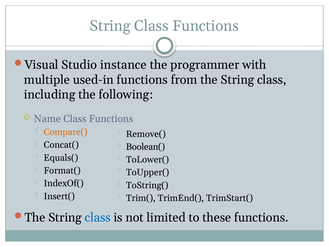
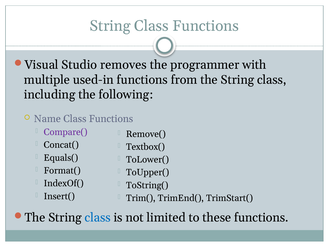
instance: instance -> removes (123, 65)
Compare( colour: orange -> purple (66, 132)
Boolean(: Boolean( -> Textbox( (145, 147)
